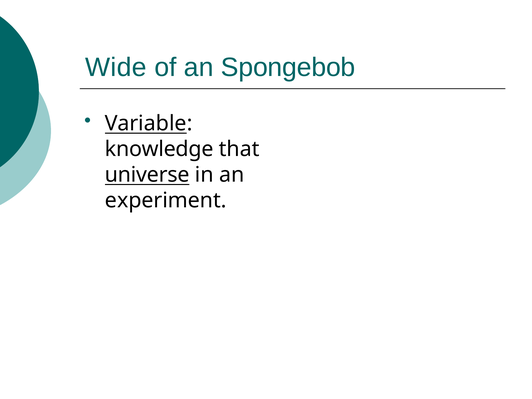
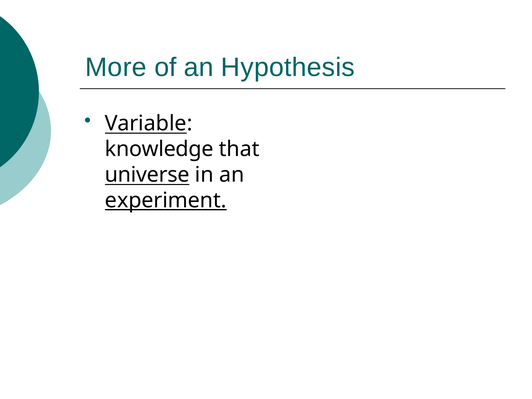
Wide: Wide -> More (116, 67)
Spongebob: Spongebob -> Hypothesis (288, 67)
experiment underline: none -> present (166, 200)
